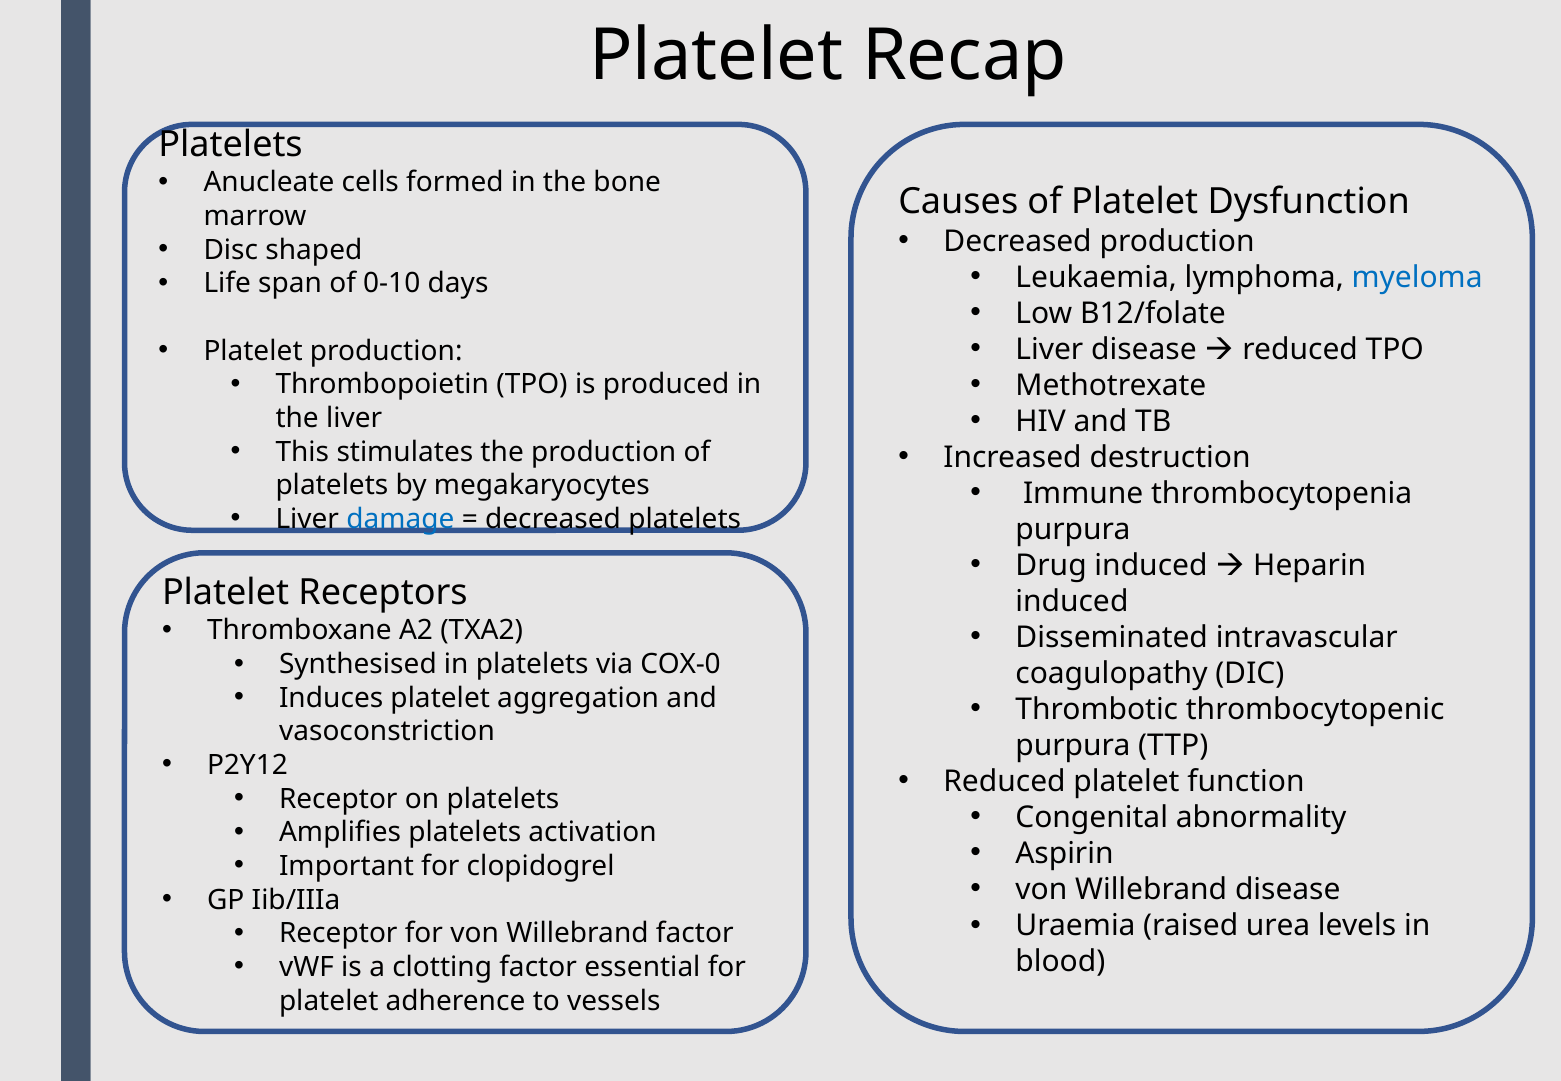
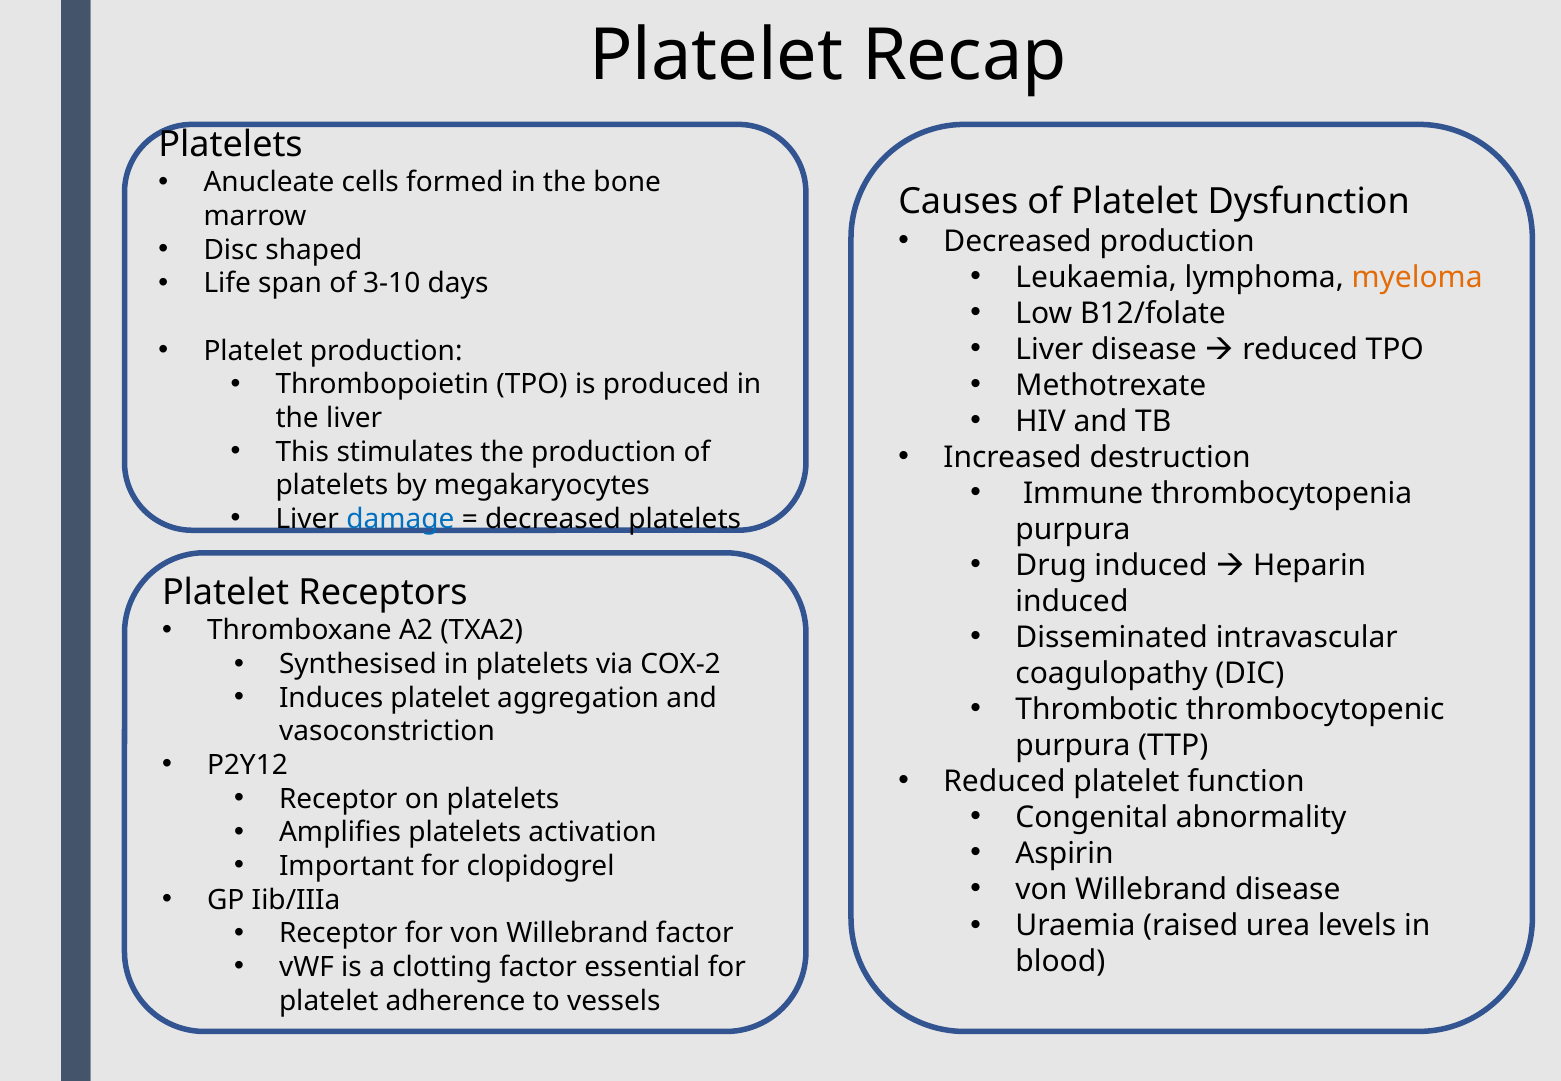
myeloma colour: blue -> orange (1417, 277)
0-10: 0-10 -> 3-10 (392, 283)
COX-0: COX-0 -> COX-2 (681, 664)
